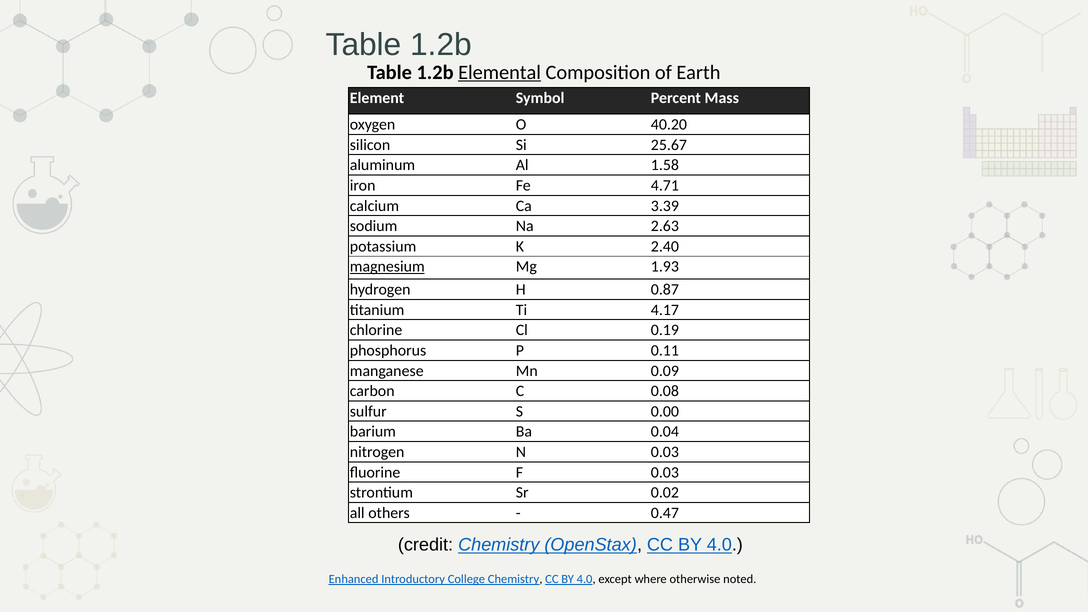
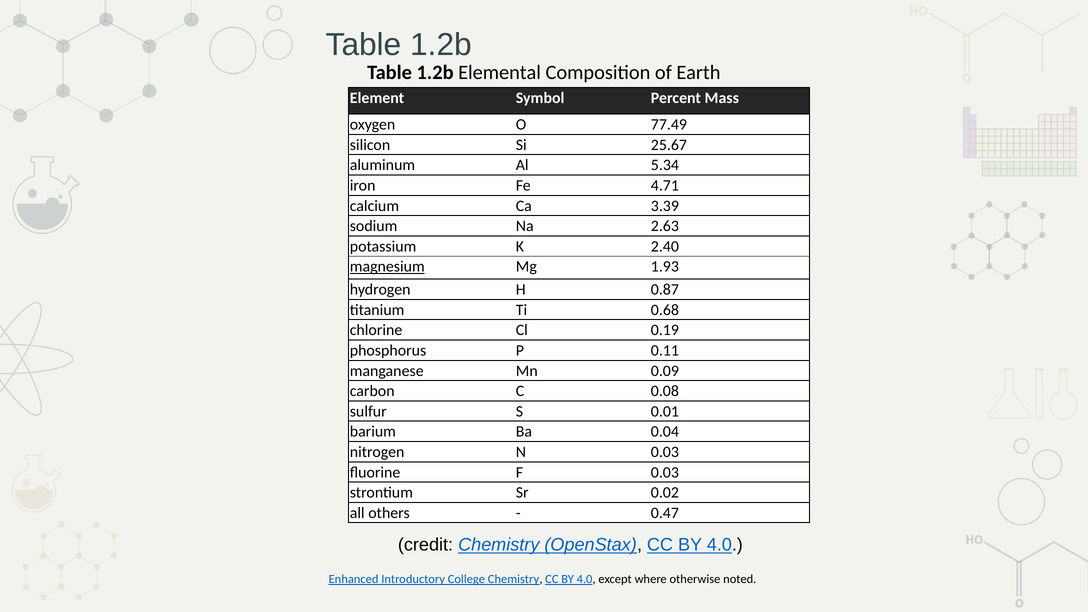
Elemental underline: present -> none (500, 72)
40.20: 40.20 -> 77.49 (669, 125)
1.58: 1.58 -> 5.34 (665, 165)
4.17: 4.17 -> 0.68 (665, 310)
0.00: 0.00 -> 0.01 (665, 411)
